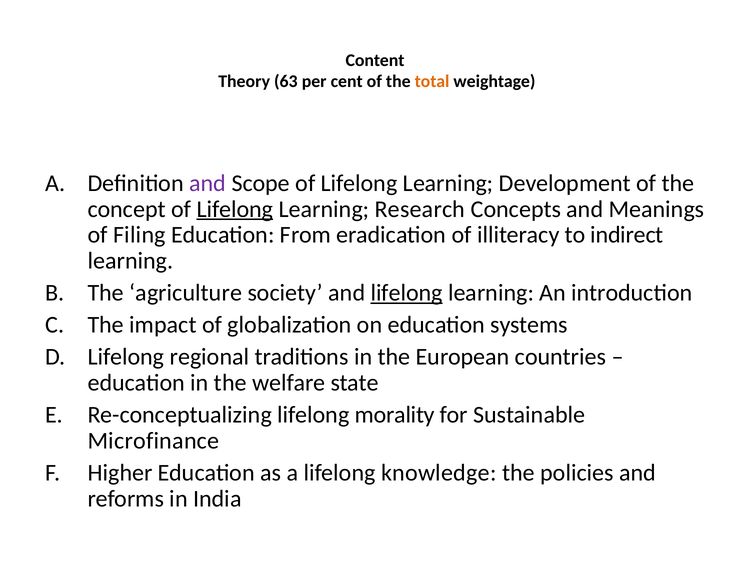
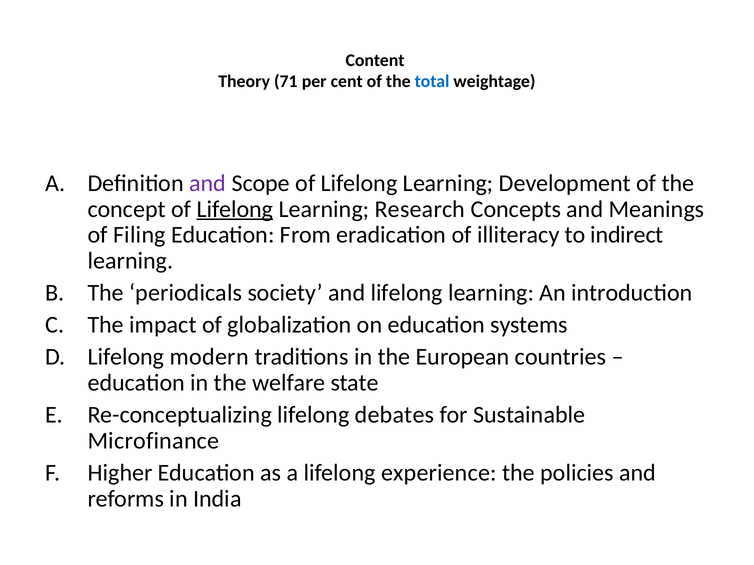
63: 63 -> 71 (286, 82)
total colour: orange -> blue (432, 82)
agriculture: agriculture -> periodicals (186, 293)
lifelong underline: present -> none (407, 293)
regional: regional -> modern (209, 357)
morality: morality -> debates (395, 415)
knowledge: knowledge -> experience (439, 473)
